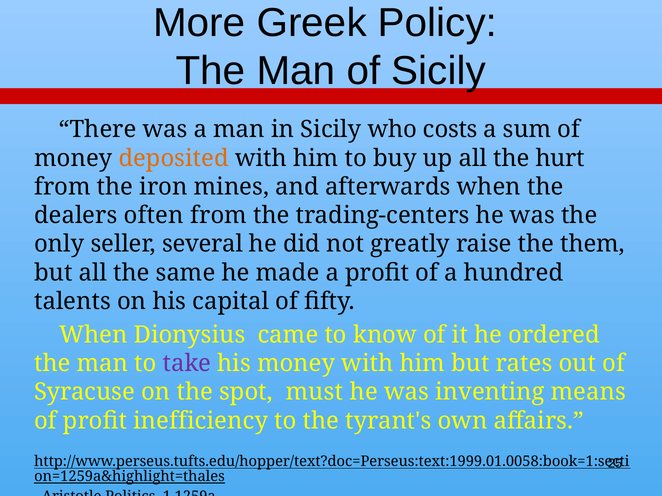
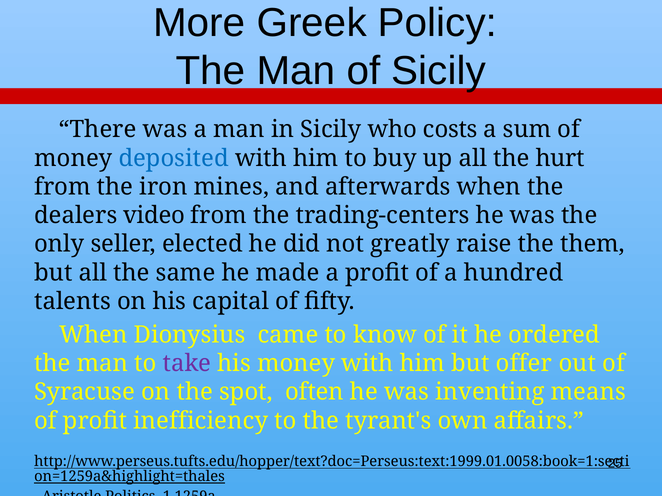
deposited colour: orange -> blue (174, 158)
often: often -> video (154, 216)
several: several -> elected (202, 244)
rates: rates -> offer (524, 364)
must: must -> often (315, 392)
